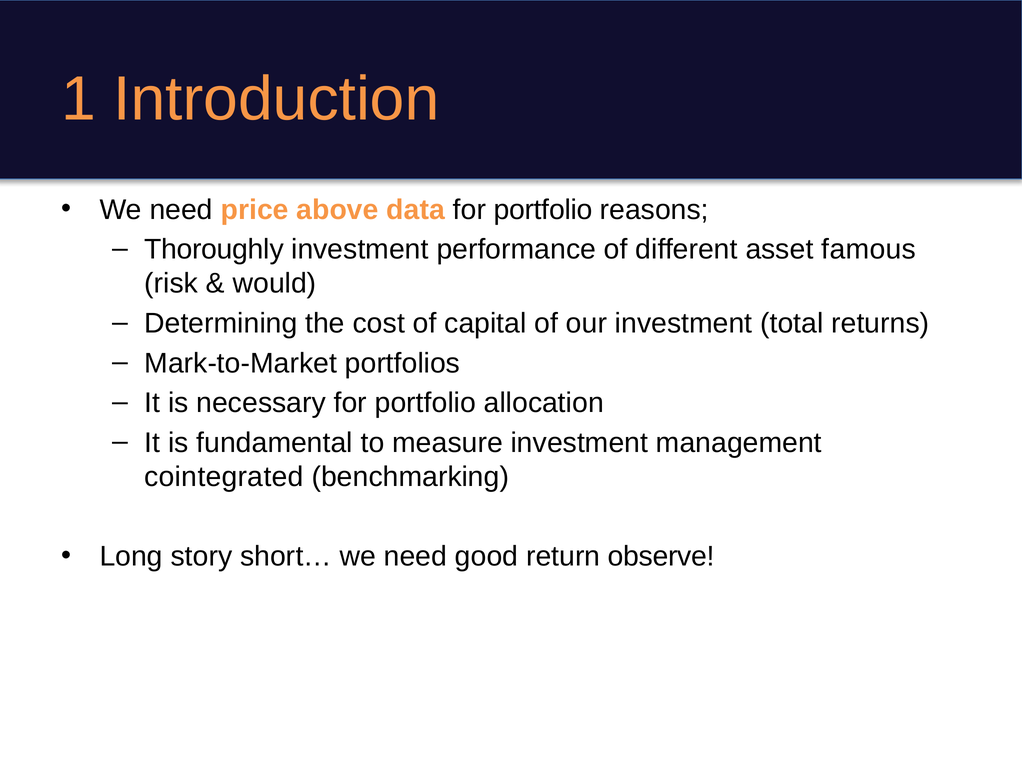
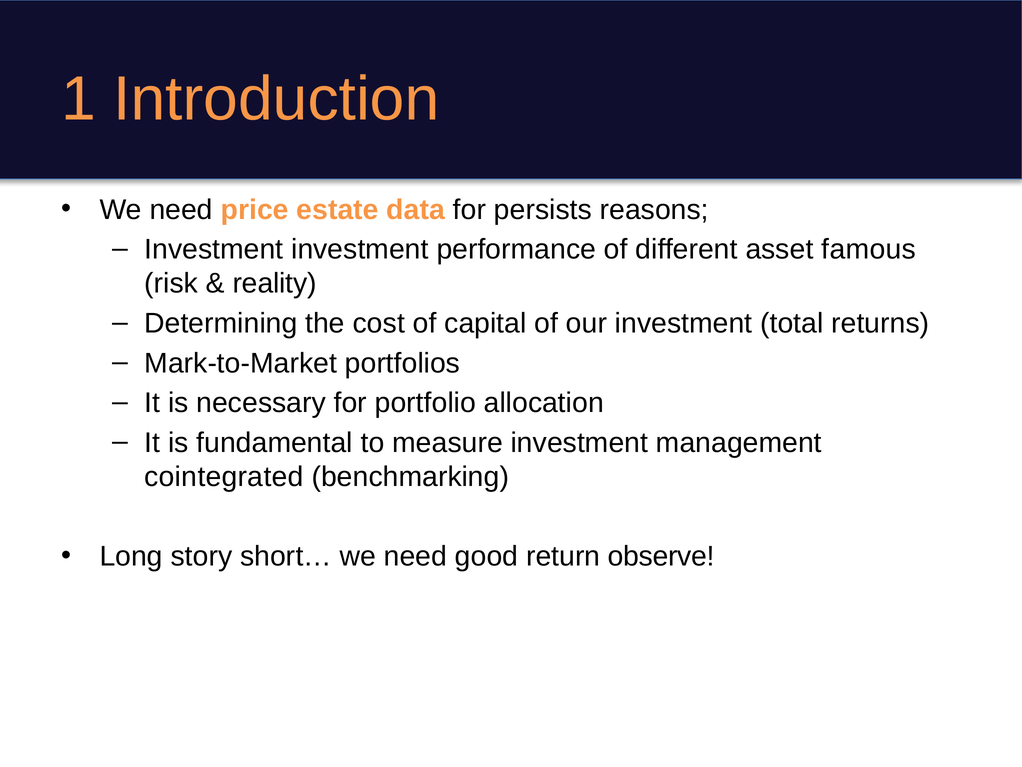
above: above -> estate (338, 210)
data for portfolio: portfolio -> persists (543, 210)
Thoroughly: Thoroughly -> Investment (214, 249)
would: would -> reality (275, 283)
